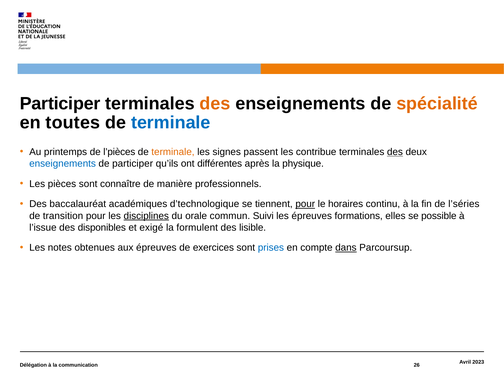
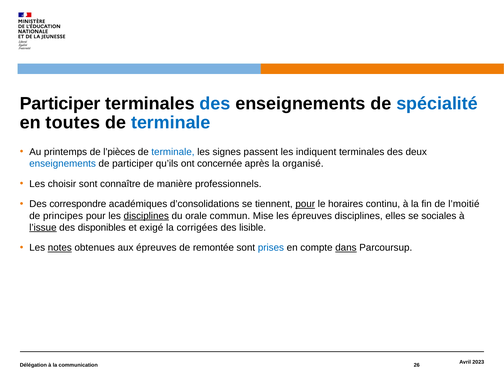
des colour: orange -> blue (215, 103)
spécialité colour: orange -> blue (437, 103)
terminale colour: orange -> blue (173, 152)
contribue: contribue -> indiquent (316, 152)
des underline: present -> none (395, 152)
différentes: différentes -> concernée (220, 164)
physique: physique -> organisé (303, 164)
pièces: pièces -> choisir (62, 184)
baccalauréat: baccalauréat -> correspondre (78, 204)
d’technologique: d’technologique -> d’consolidations (205, 204)
l’séries: l’séries -> l’moitié (464, 204)
transition: transition -> principes (63, 216)
Suivi: Suivi -> Mise (263, 216)
épreuves formations: formations -> disciplines (359, 216)
possible: possible -> sociales (439, 216)
l’issue underline: none -> present (43, 228)
formulent: formulent -> corrigées (197, 228)
notes underline: none -> present (60, 248)
exercices: exercices -> remontée (213, 248)
